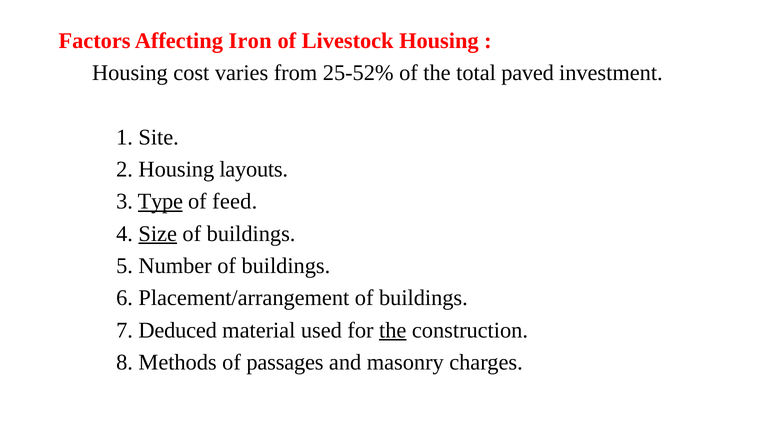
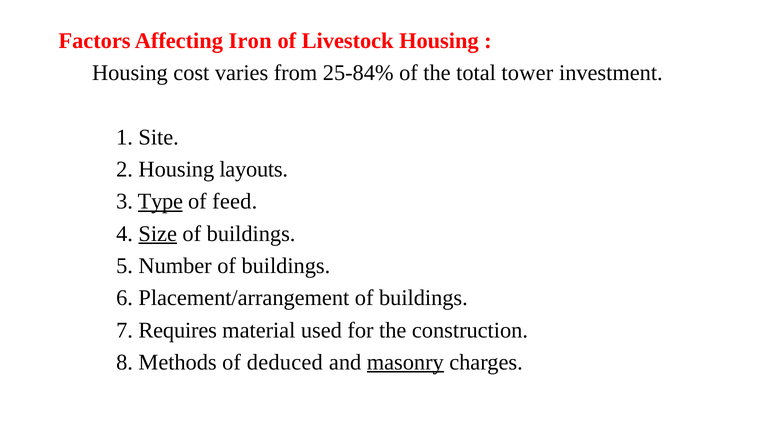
25-52%: 25-52% -> 25-84% (358, 73)
paved: paved -> tower (527, 73)
Deduced: Deduced -> Requires (178, 330)
the underline: present -> none (393, 330)
passages: passages -> deduced (285, 362)
masonry underline: none -> present (405, 362)
